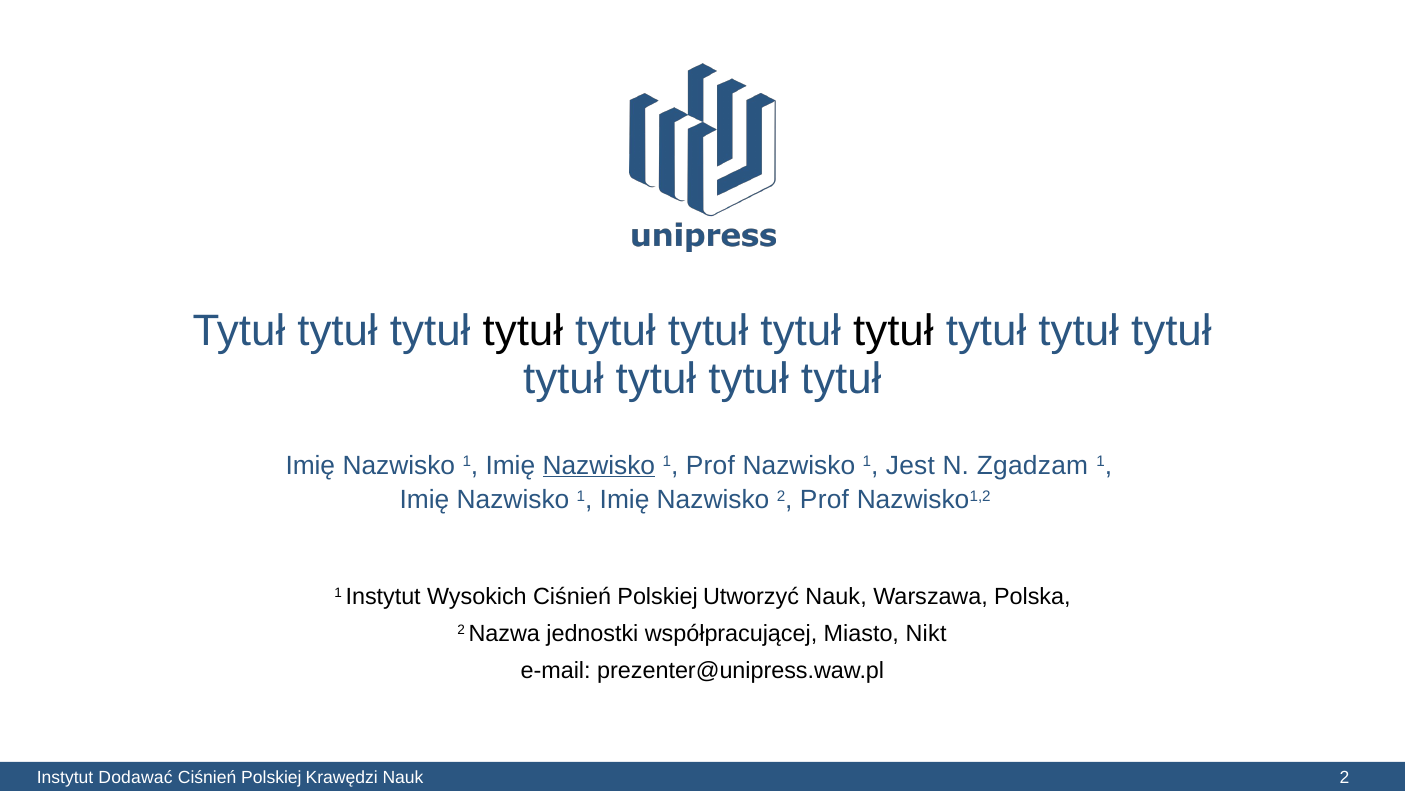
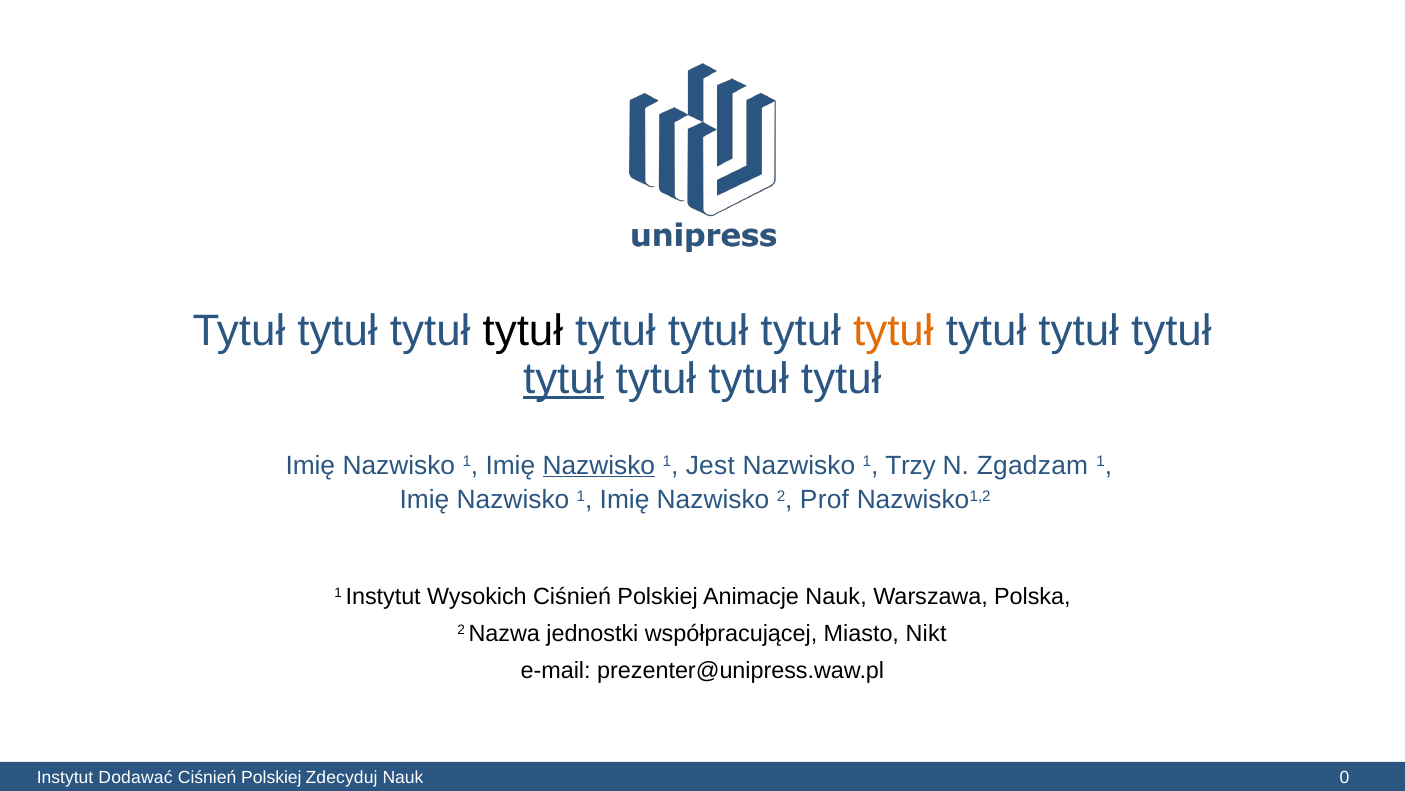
tytuł colour: black -> orange (893, 331)
tytuł underline: none -> present (563, 378)
1 Prof: Prof -> Jest (710, 465)
Jest: Jest -> Trzy (911, 465)
Utworzyć: Utworzyć -> Animacje (751, 596)
Krawędzi: Krawędzi -> Zdecyduj (342, 777)
Nauk 2: 2 -> 0 (1345, 777)
